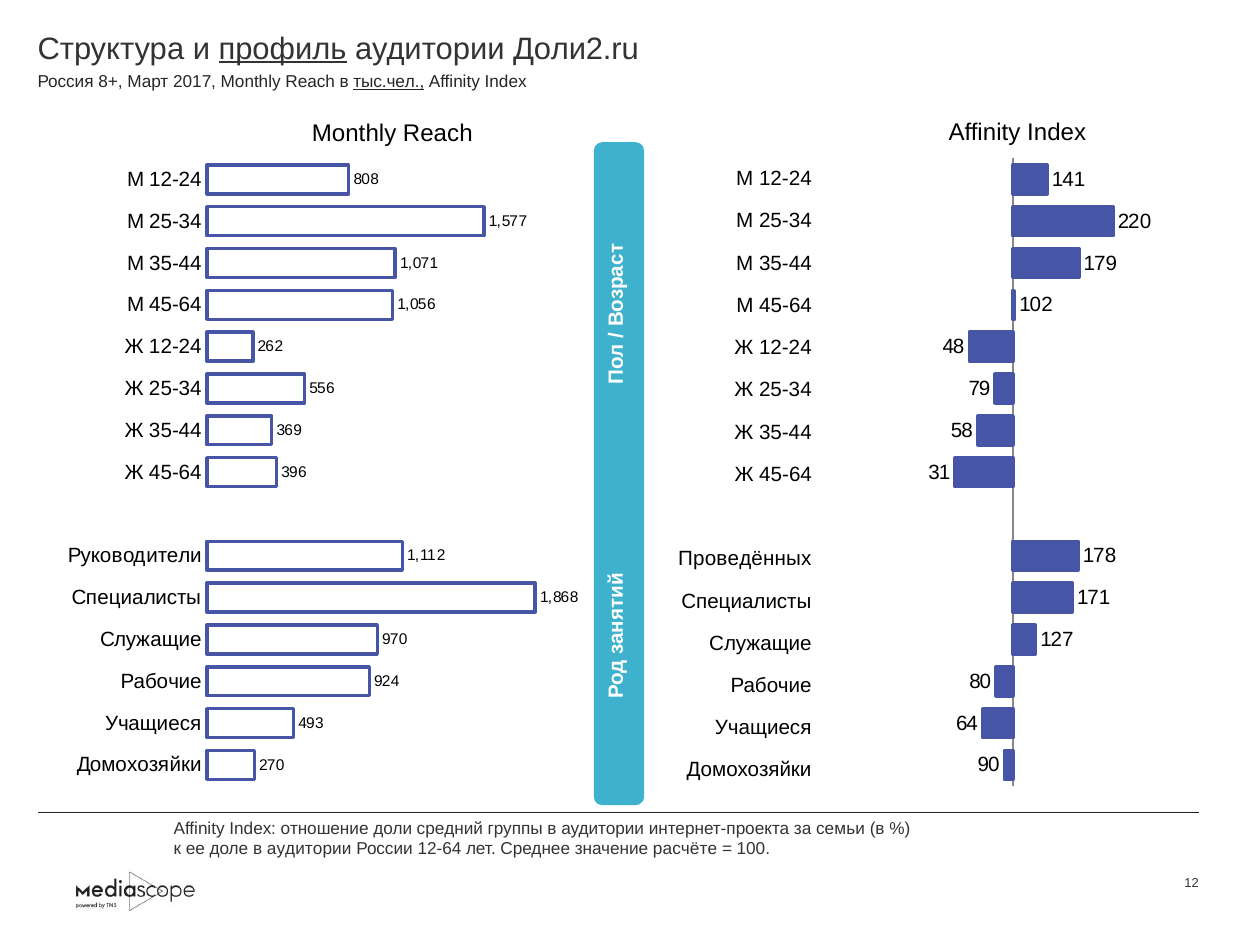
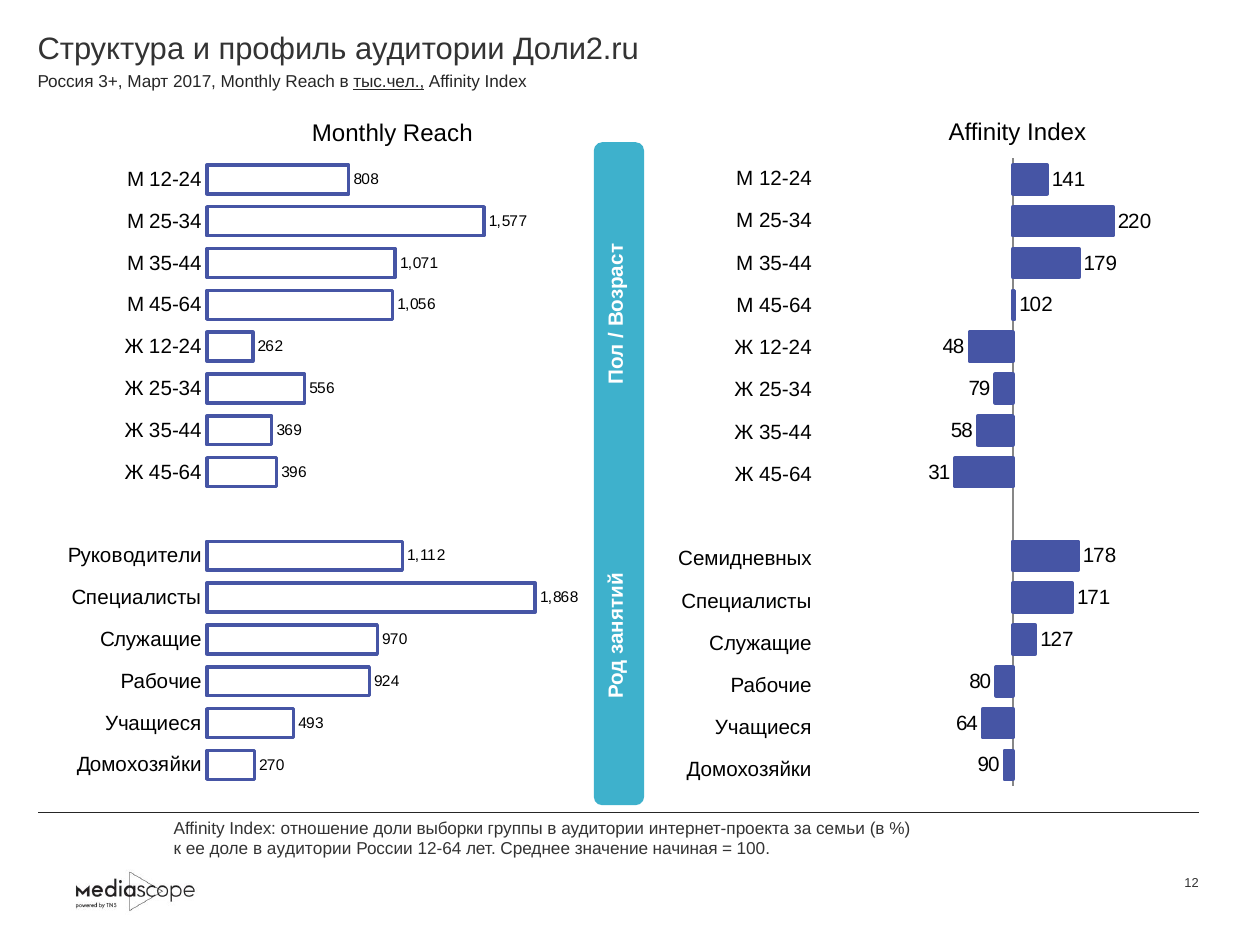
профиль underline: present -> none (283, 49)
8+: 8+ -> 3+ (111, 82)
Проведённых: Проведённых -> Семидневных (745, 559)
средний: средний -> выборки (450, 829)
расчёте: расчёте -> начиная (685, 850)
